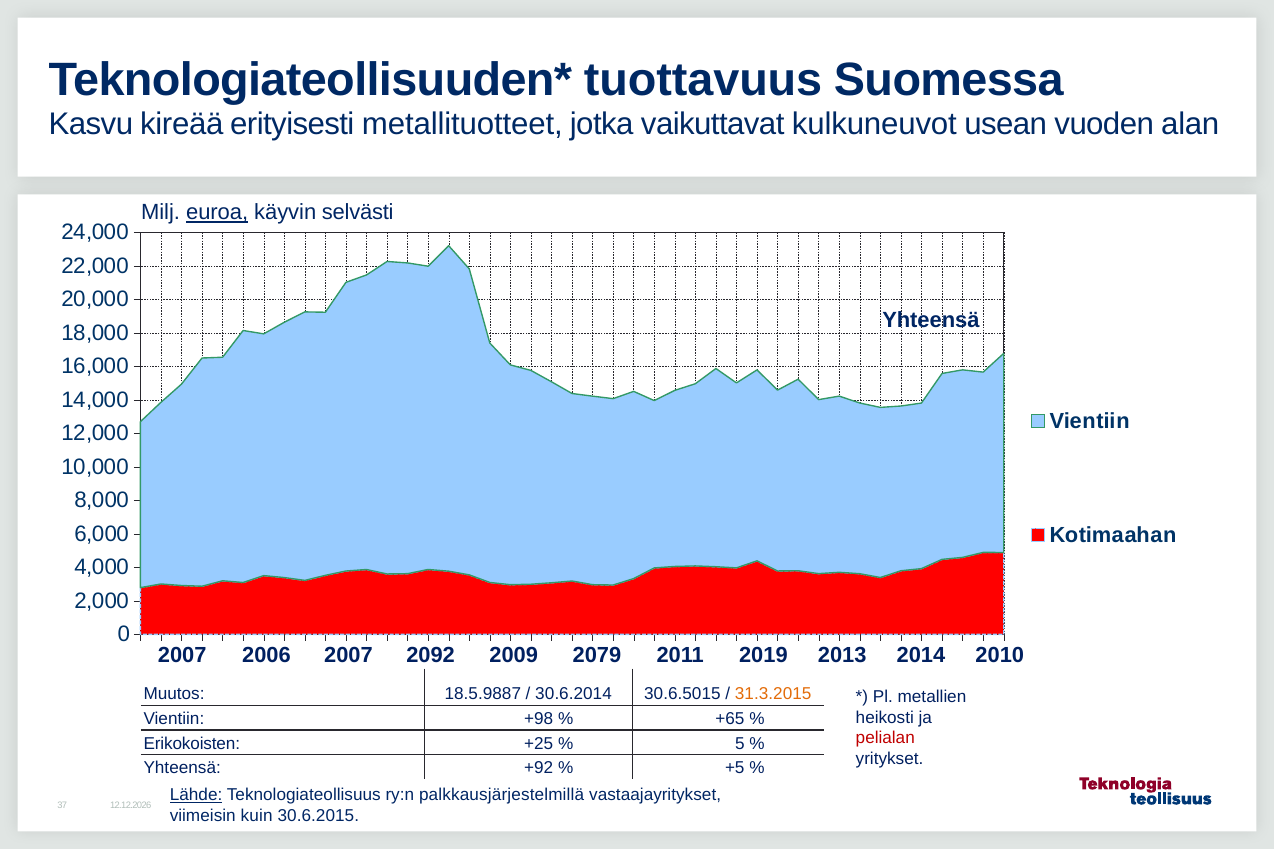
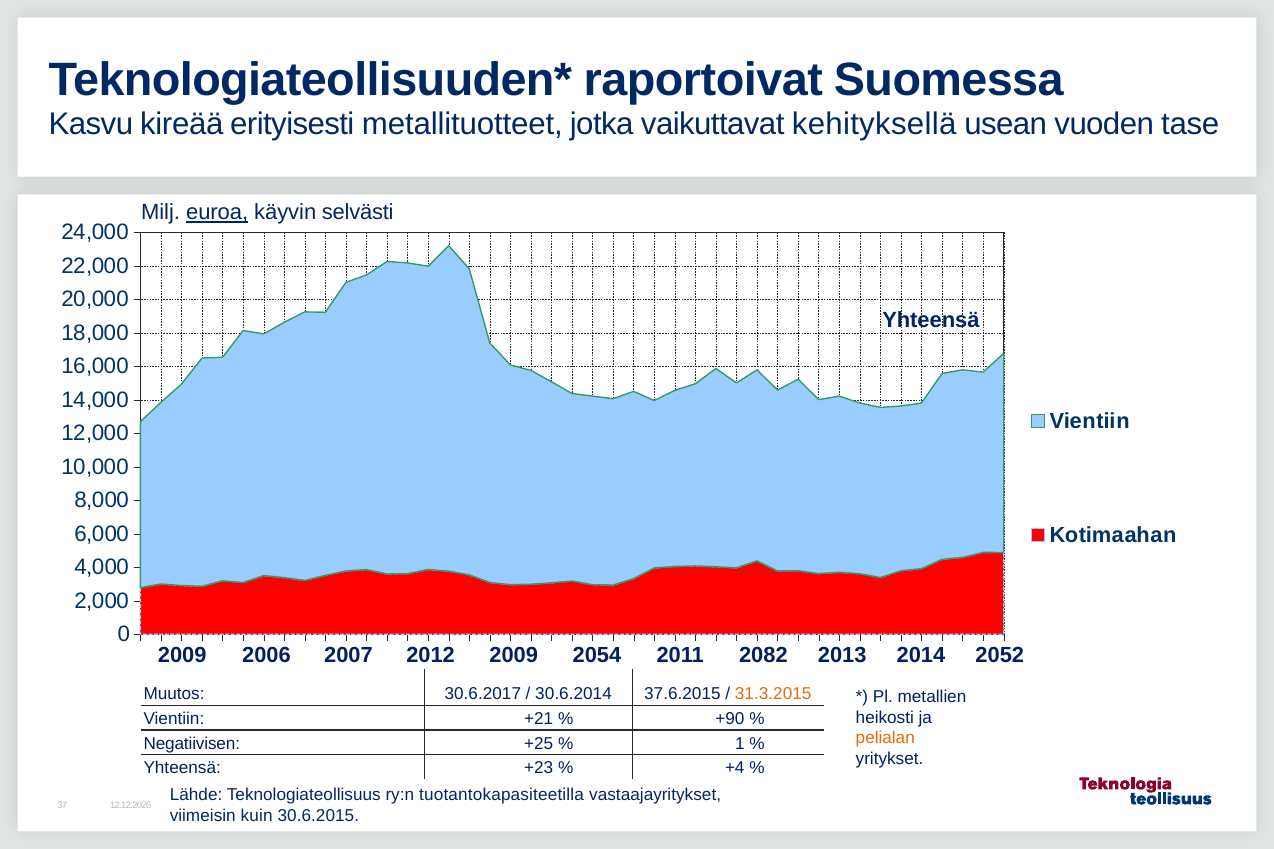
tuottavuus: tuottavuus -> raportoivat (703, 80)
kulkuneuvot: kulkuneuvot -> kehityksellä (874, 124)
alan: alan -> tase (1190, 124)
2007: 2007 -> 2009 (182, 655)
2092: 2092 -> 2012 (431, 655)
2079: 2079 -> 2054 (597, 655)
2019: 2019 -> 2082 (763, 655)
2010: 2010 -> 2052 (1000, 655)
18.5.9887: 18.5.9887 -> 30.6.2017 (483, 694)
30.6.5015: 30.6.5015 -> 37.6.2015 (682, 694)
+98: +98 -> +21 (539, 719)
+65: +65 -> +90 (730, 719)
pelialan colour: red -> orange (885, 738)
Erikokoisten: Erikokoisten -> Negatiivisen (192, 744)
5: 5 -> 1 (740, 744)
+92: +92 -> +23 (539, 768)
+5: +5 -> +4 (735, 768)
Lähde underline: present -> none (196, 795)
palkkausjärjestelmillä: palkkausjärjestelmillä -> tuotantokapasiteetilla (502, 795)
